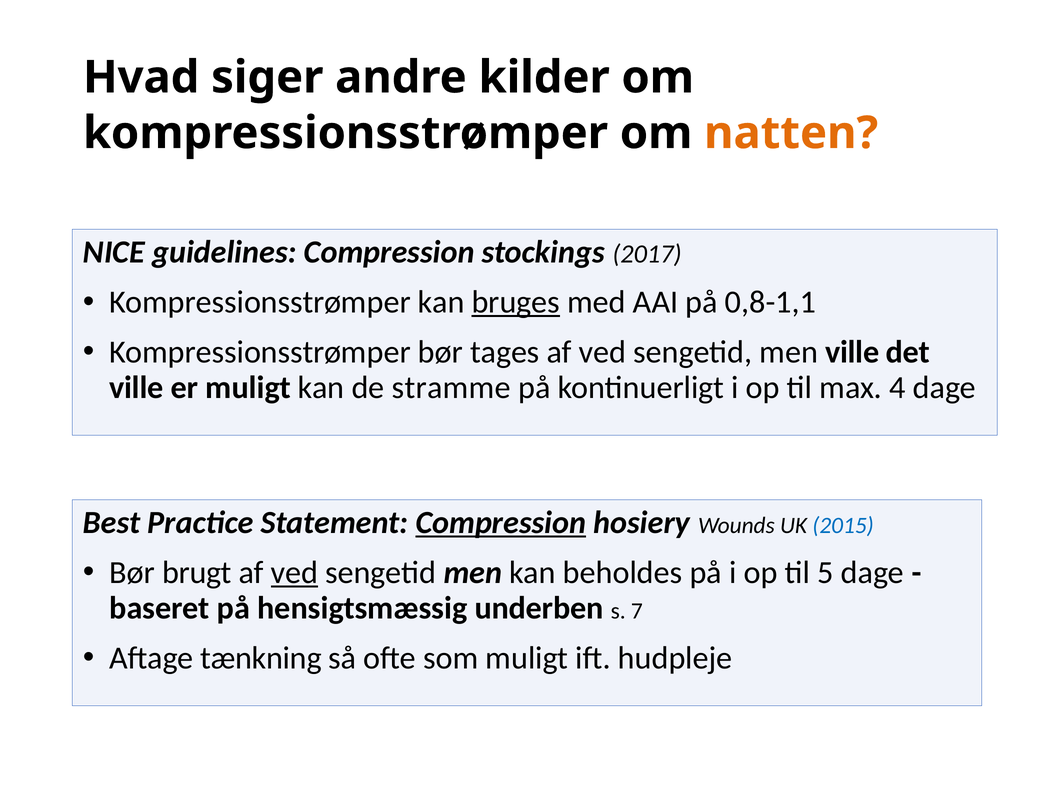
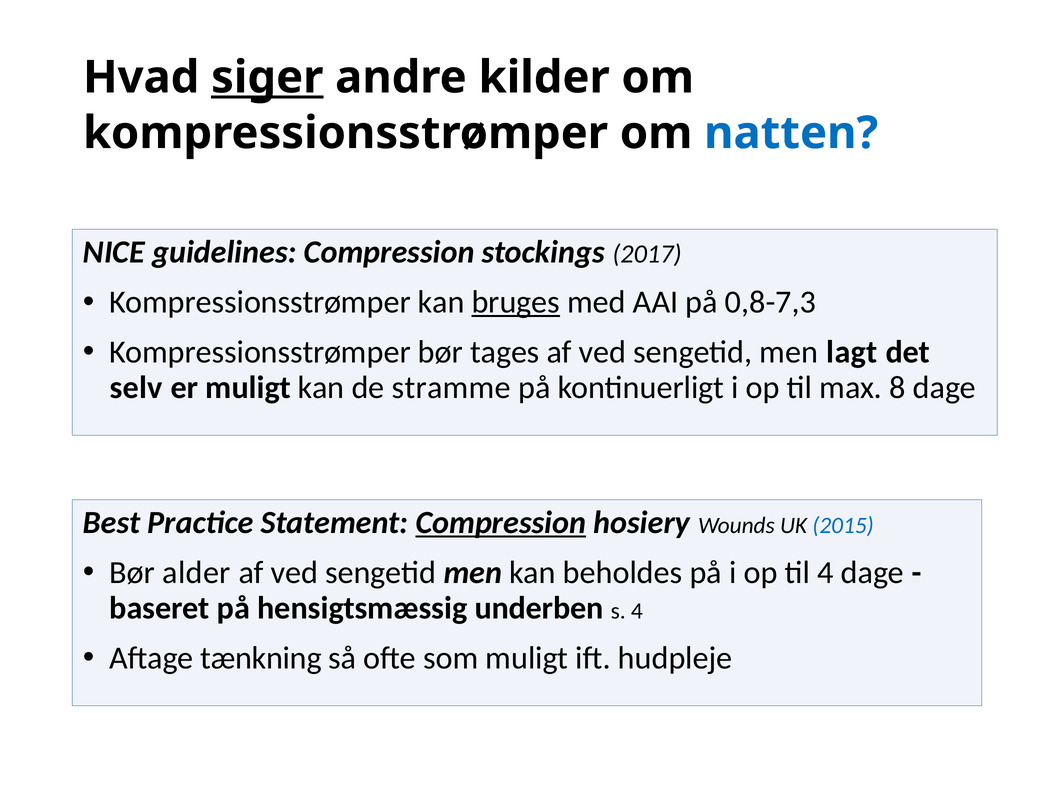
siger underline: none -> present (267, 77)
natten colour: orange -> blue (791, 133)
0,8-1,1: 0,8-1,1 -> 0,8-7,3 (770, 302)
men ville: ville -> lagt (852, 352)
ville: ville -> selv (136, 387)
4: 4 -> 8 (898, 387)
brugt: brugt -> alder (197, 572)
ved underline: present -> none (294, 572)
til 5: 5 -> 4 (826, 572)
s 7: 7 -> 4 (637, 610)
